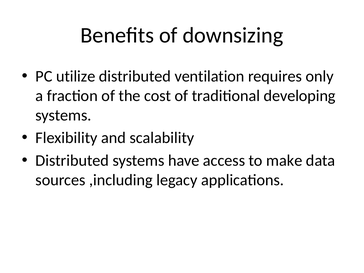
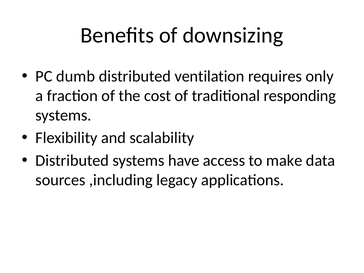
utilize: utilize -> dumb (76, 76)
developing: developing -> responding (300, 96)
